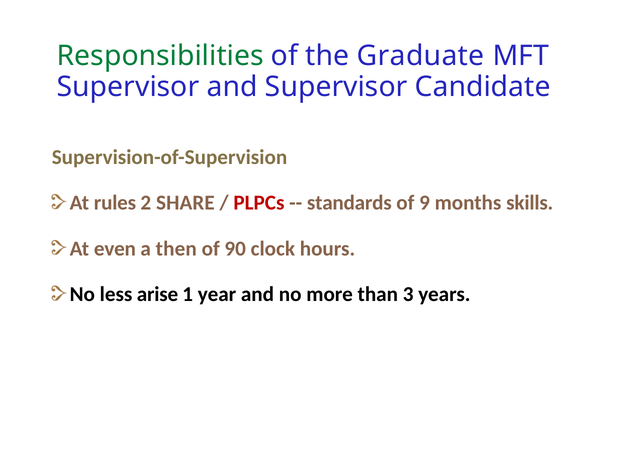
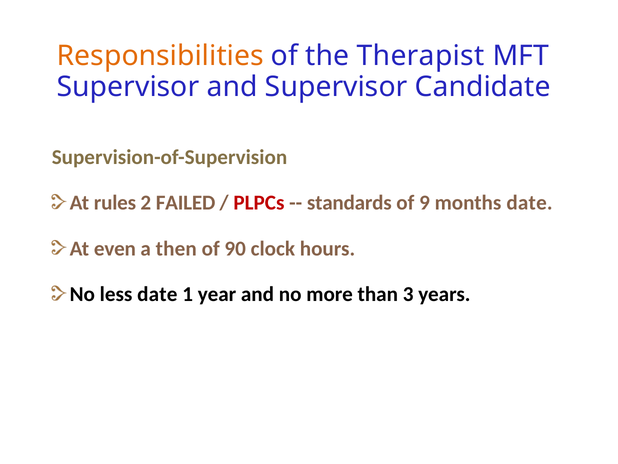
Responsibilities colour: green -> orange (160, 56)
Graduate: Graduate -> Therapist (421, 56)
SHARE: SHARE -> FAILED (186, 203)
months skills: skills -> date (530, 203)
less arise: arise -> date (157, 294)
